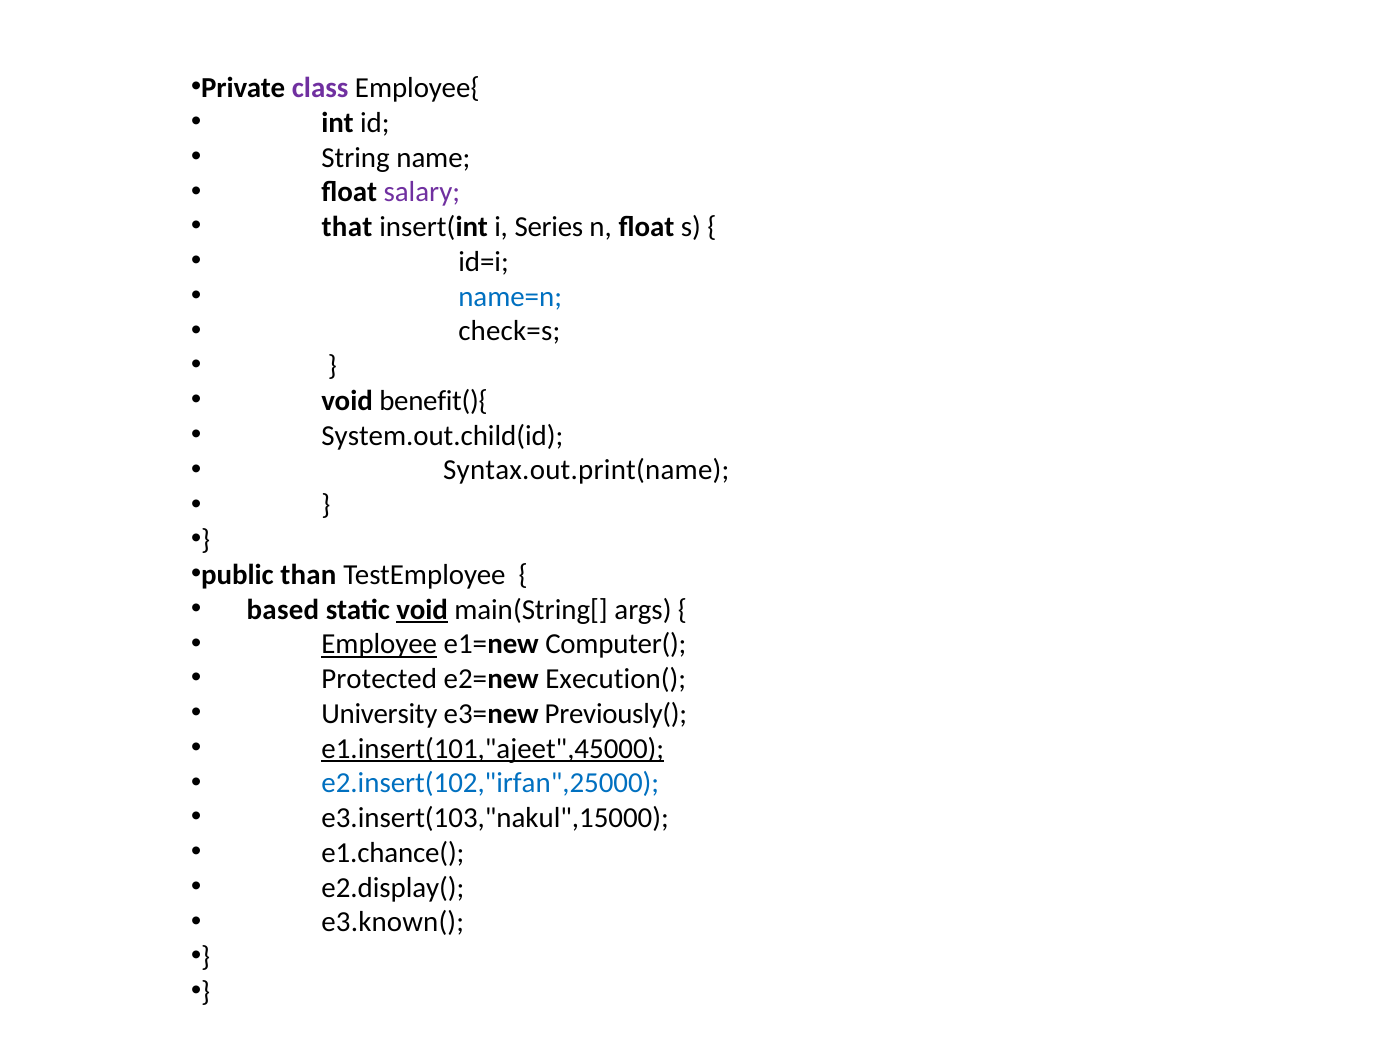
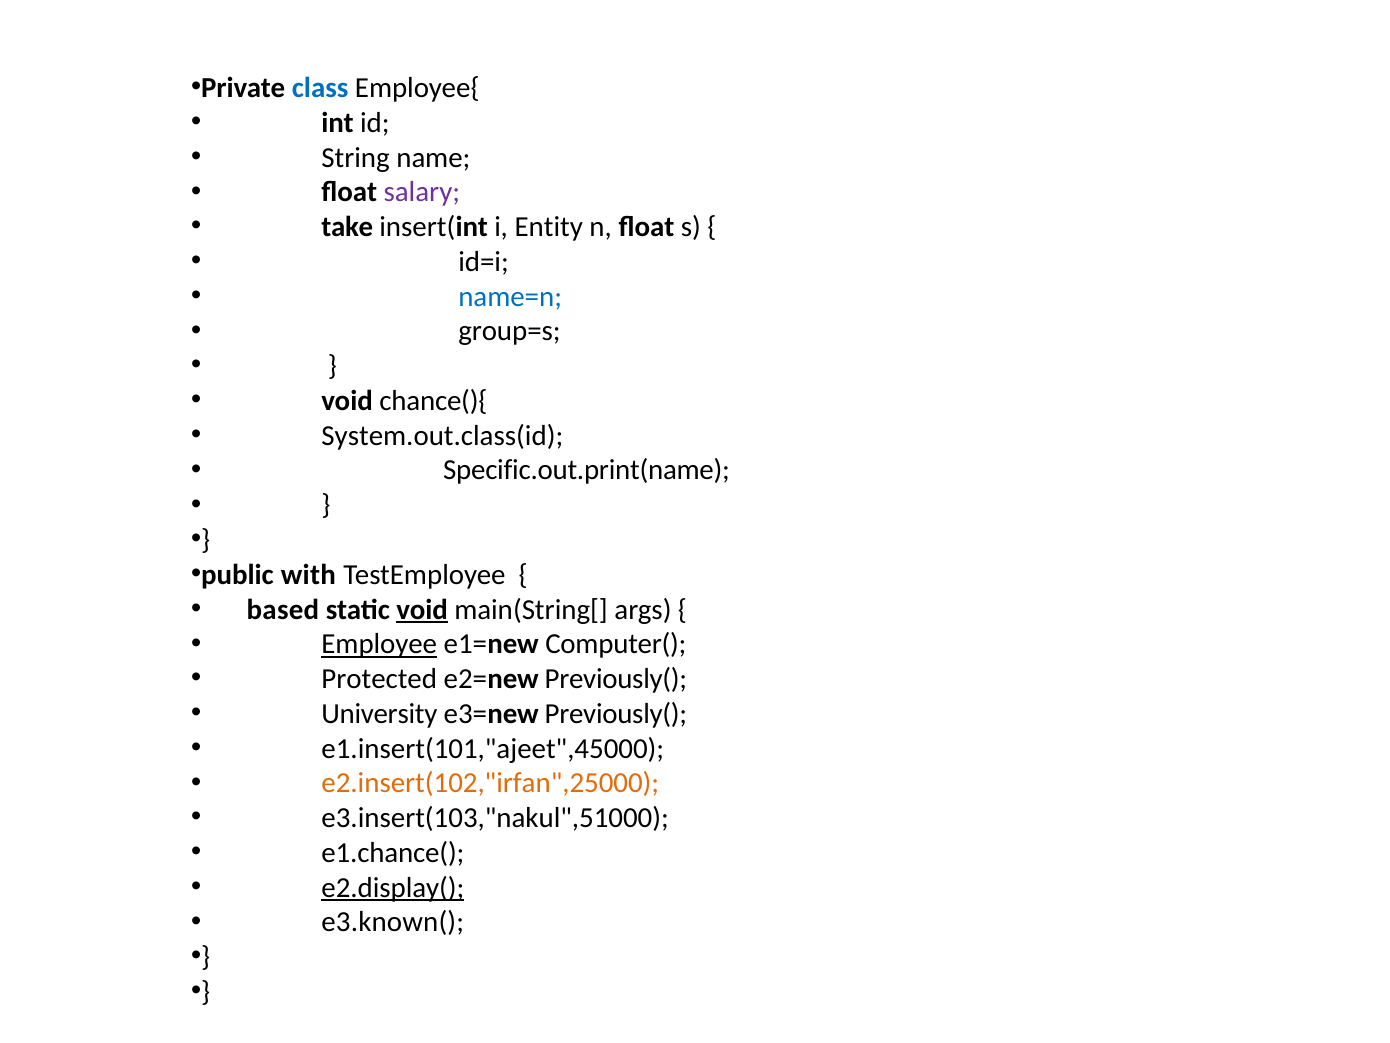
class colour: purple -> blue (320, 88)
that: that -> take (347, 227)
Series: Series -> Entity (549, 227)
check=s: check=s -> group=s (509, 331)
benefit(){: benefit(){ -> chance(){ (433, 401)
System.out.child(id: System.out.child(id -> System.out.class(id (442, 435)
Syntax.out.print(name: Syntax.out.print(name -> Specific.out.print(name (587, 470)
than: than -> with (308, 574)
e2=new Execution(: Execution( -> Previously( (616, 679)
e1.insert(101,"ajeet",45000 underline: present -> none (493, 748)
e2.insert(102,"irfan",25000 colour: blue -> orange (490, 783)
e3.insert(103,"nakul",15000: e3.insert(103,"nakul",15000 -> e3.insert(103,"nakul",51000 (495, 818)
e2.display( underline: none -> present (393, 887)
